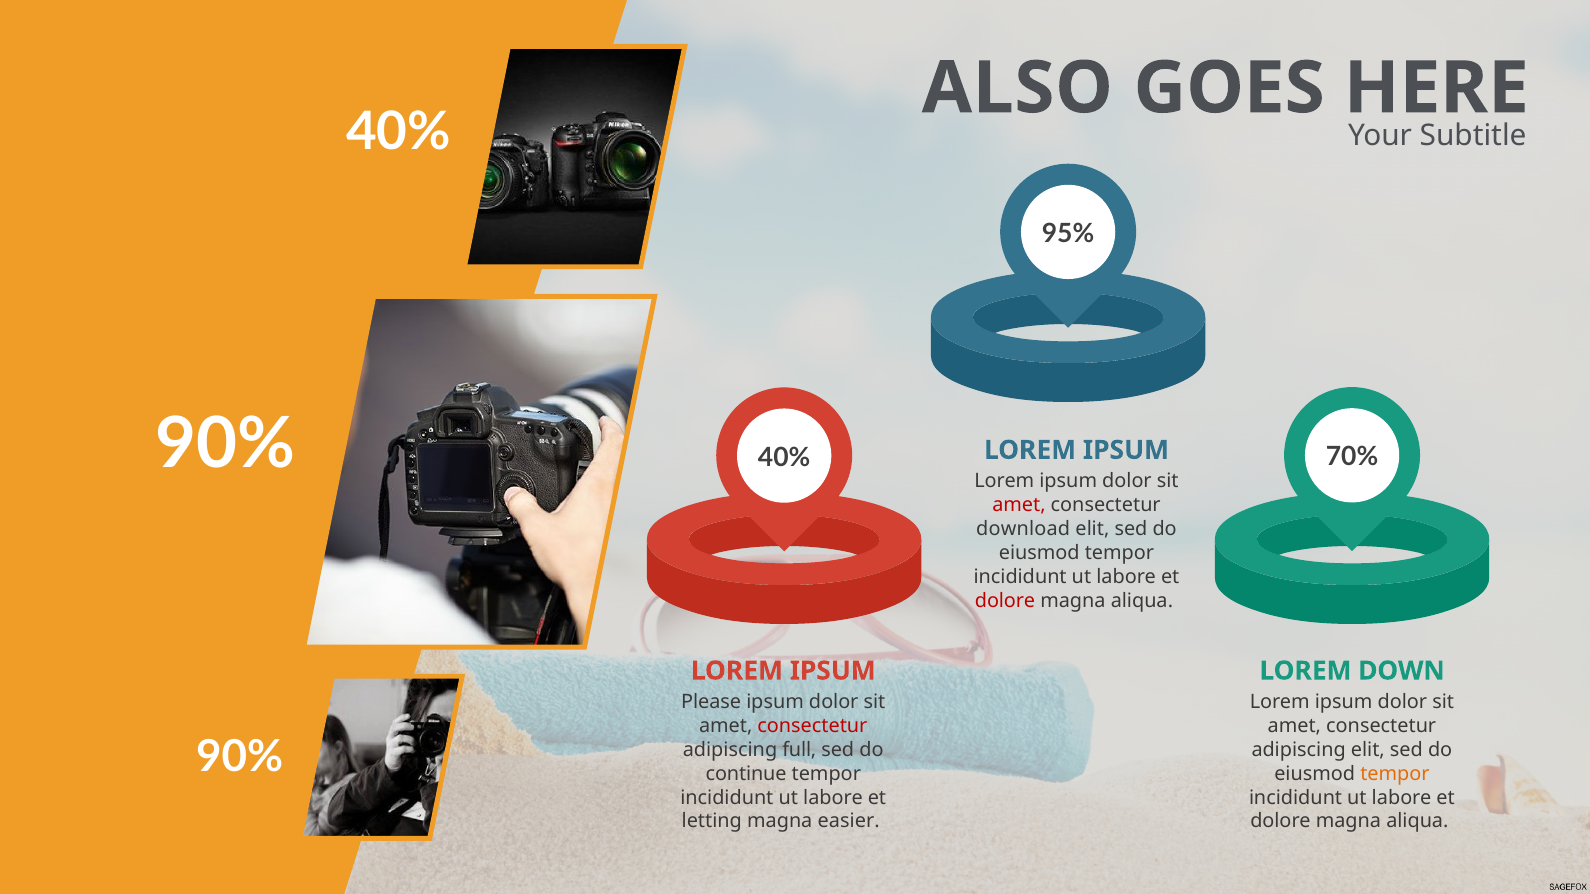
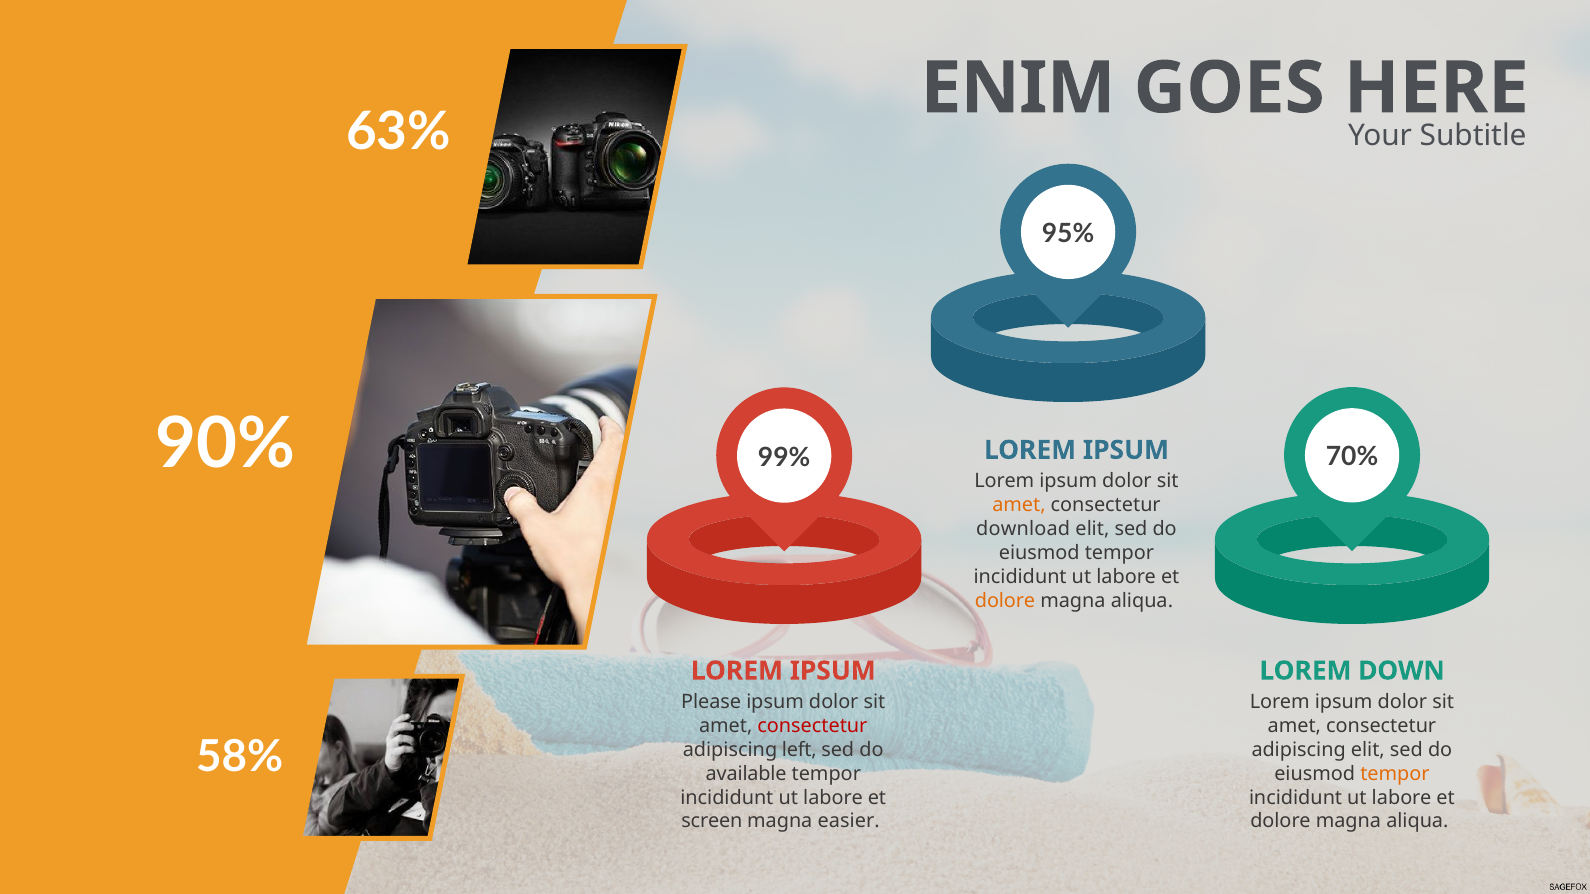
ALSO: ALSO -> ENIM (1018, 88)
40%: 40% -> 63% (398, 132)
40%: 40% -> 99% (784, 458)
amet colour: red -> orange (1019, 505)
dolore colour: red -> orange (1005, 601)
90%: 90% -> 58% (240, 757)
full: full -> left (799, 750)
continue: continue -> available (746, 774)
letting: letting -> screen (712, 822)
